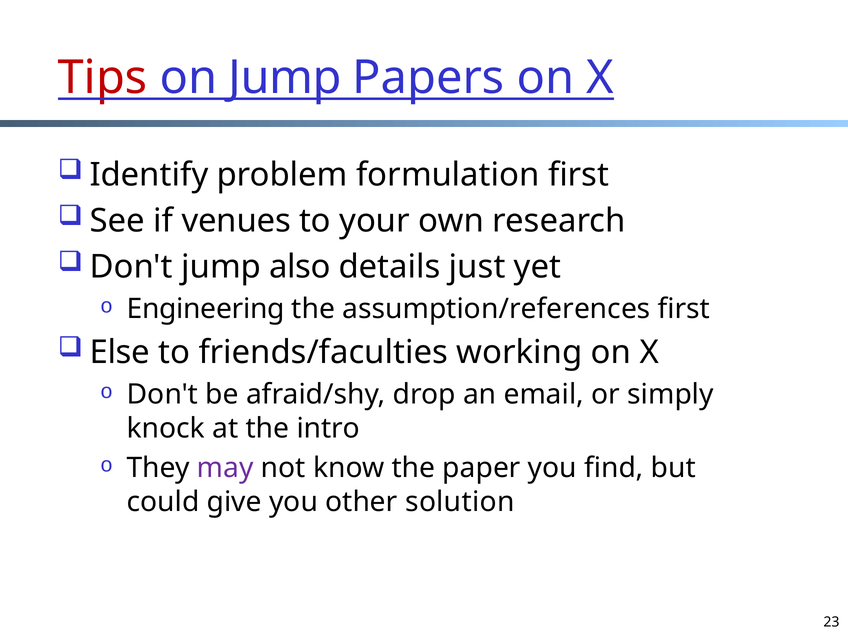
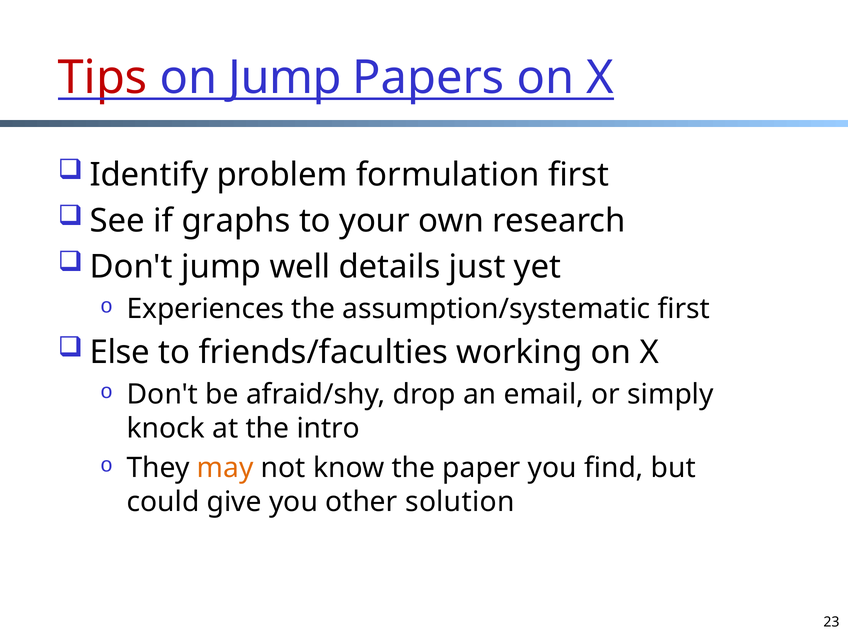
venues: venues -> graphs (236, 221)
also: also -> well (300, 267)
Engineering: Engineering -> Experiences (206, 309)
assumption/references: assumption/references -> assumption/systematic (496, 309)
may colour: purple -> orange (225, 468)
